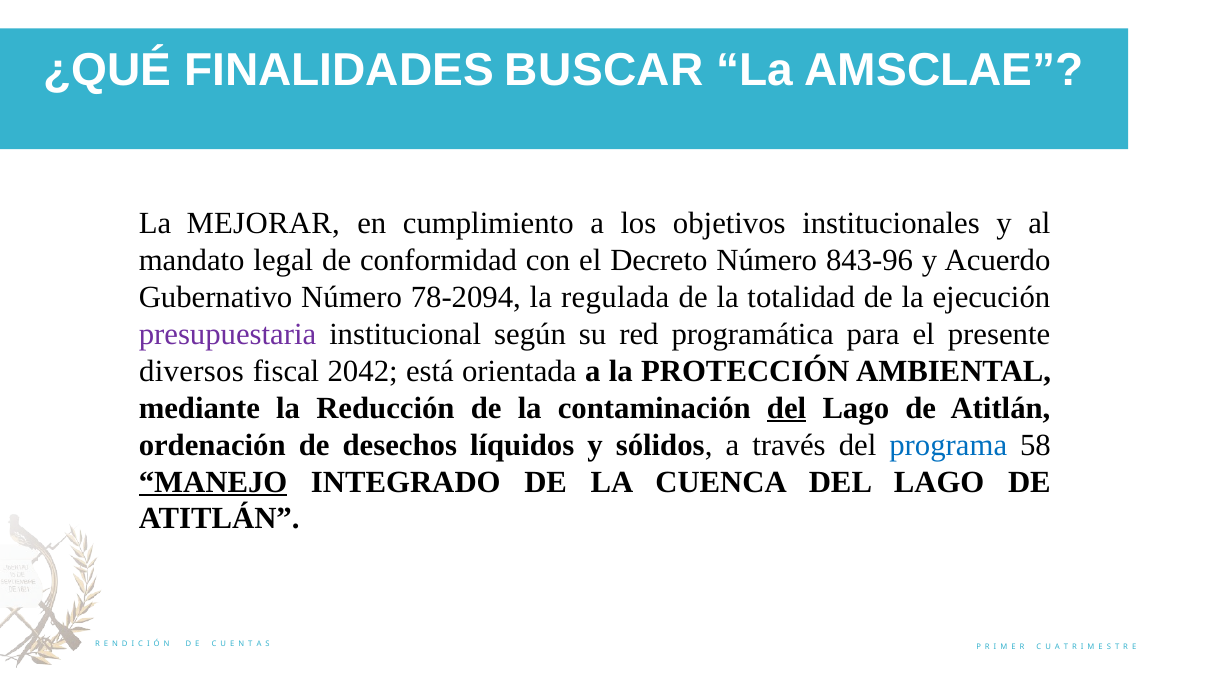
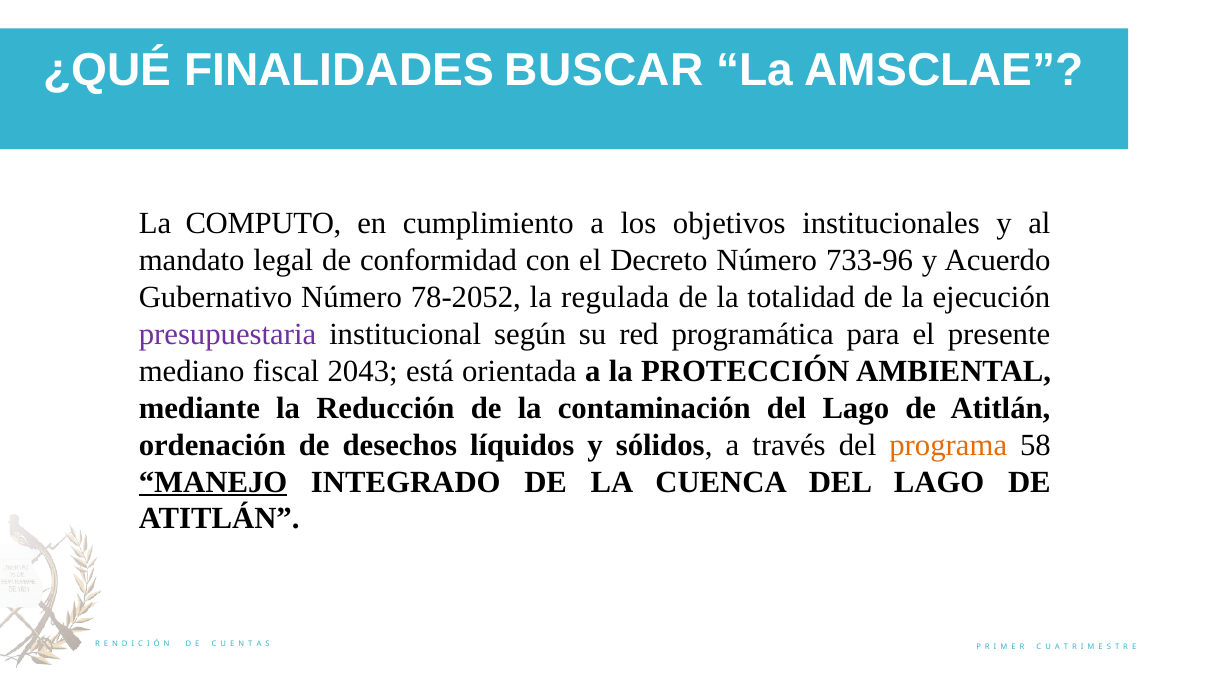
MEJORAR: MEJORAR -> COMPUTO (263, 223)
843-96: 843-96 -> 733-96 (870, 260)
78-2094: 78-2094 -> 78-2052 (466, 297)
diversos: diversos -> mediano (192, 371)
2042: 2042 -> 2043 (363, 371)
del underline: present -> none (787, 408)
programa colour: blue -> orange (948, 445)
